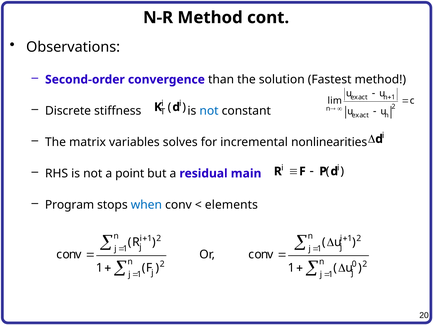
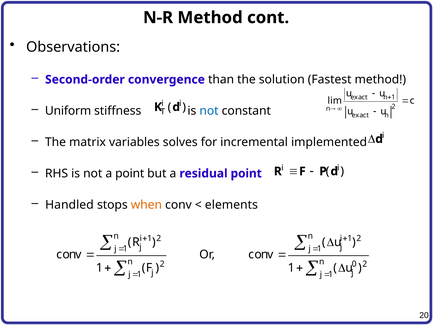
Discrete: Discrete -> Uniform (68, 111)
nonlinearities: nonlinearities -> implemented (329, 142)
residual main: main -> point (246, 173)
Program: Program -> Handled (69, 205)
when colour: blue -> orange (146, 205)
